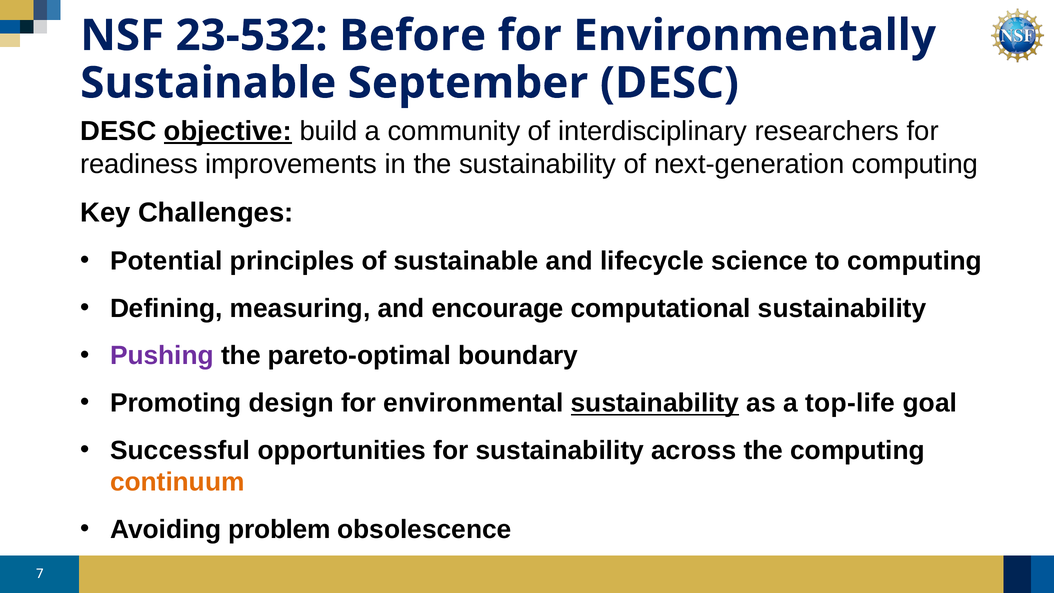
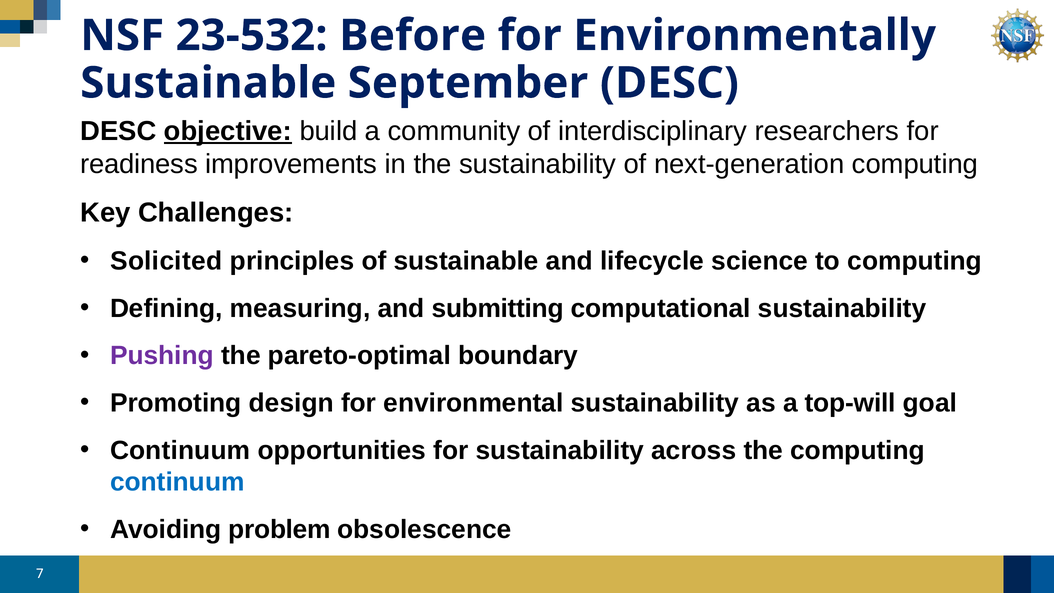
Potential: Potential -> Solicited (166, 261)
encourage: encourage -> submitting (498, 308)
sustainability underline: present -> none (655, 403)
top-life: top-life -> top-will (850, 403)
Successful: Successful -> Continuum (180, 451)
continuum colour: orange -> blue (177, 482)
